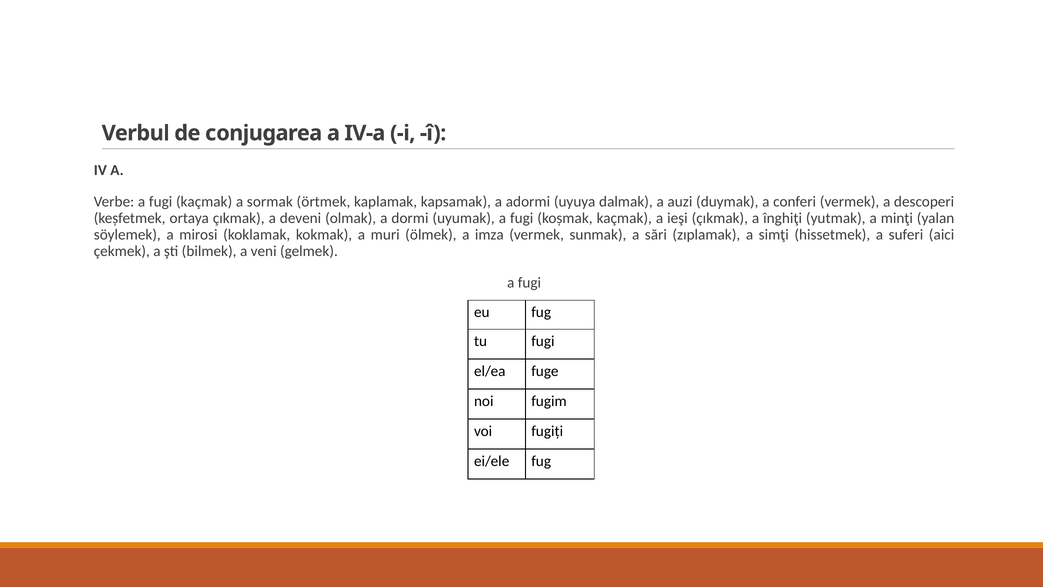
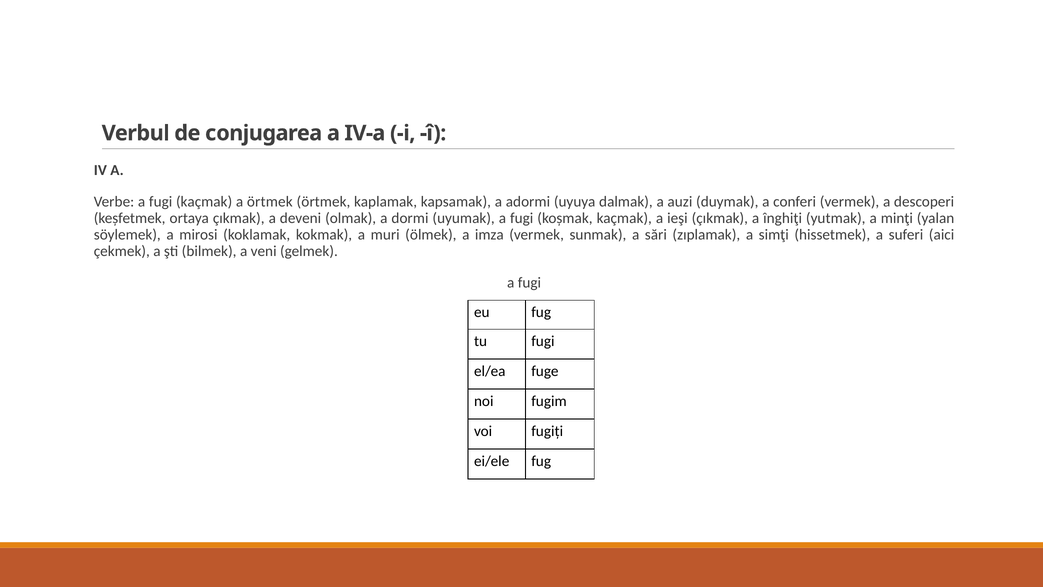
a sormak: sormak -> örtmek (270, 202)
